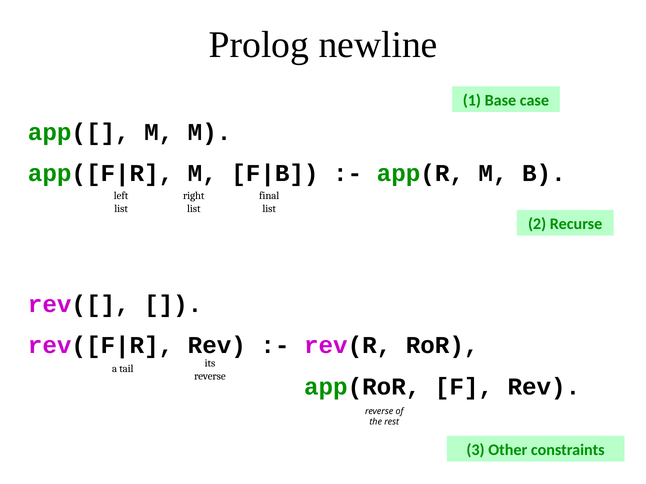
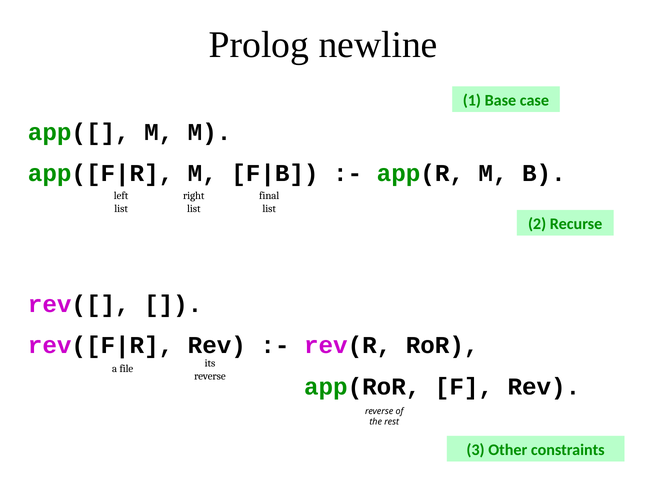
tail: tail -> file (126, 369)
